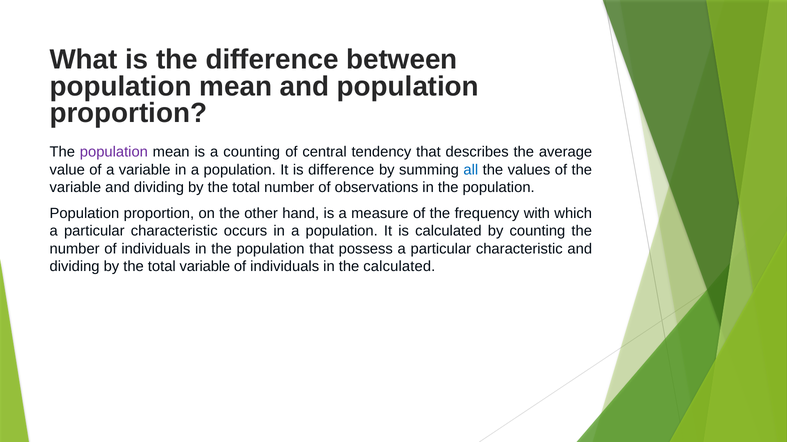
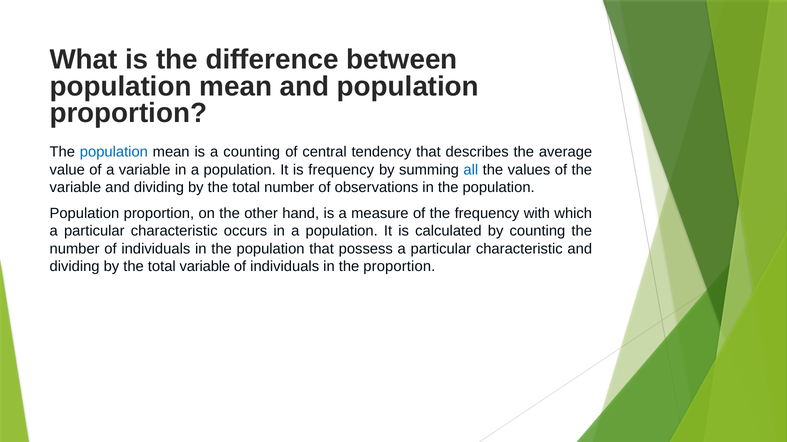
population colour: purple -> blue (114, 152)
is difference: difference -> frequency (341, 170)
the calculated: calculated -> proportion (399, 267)
